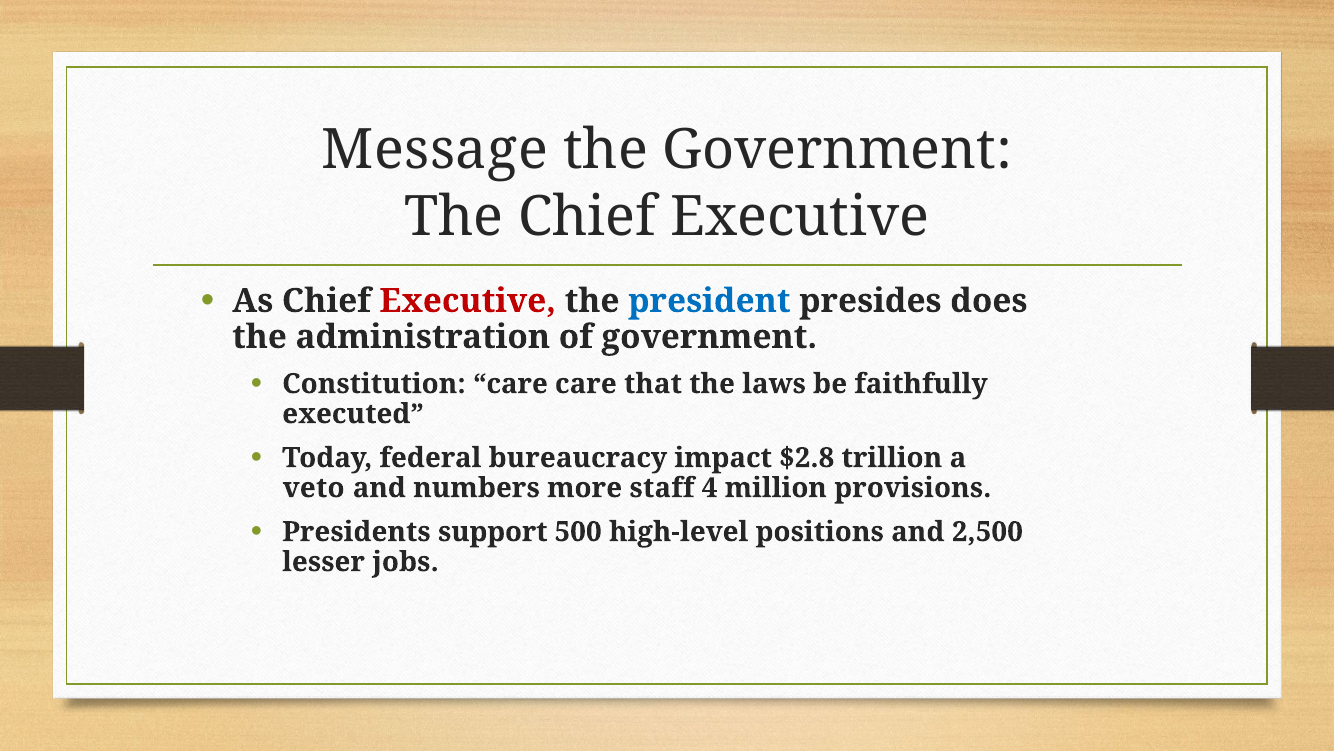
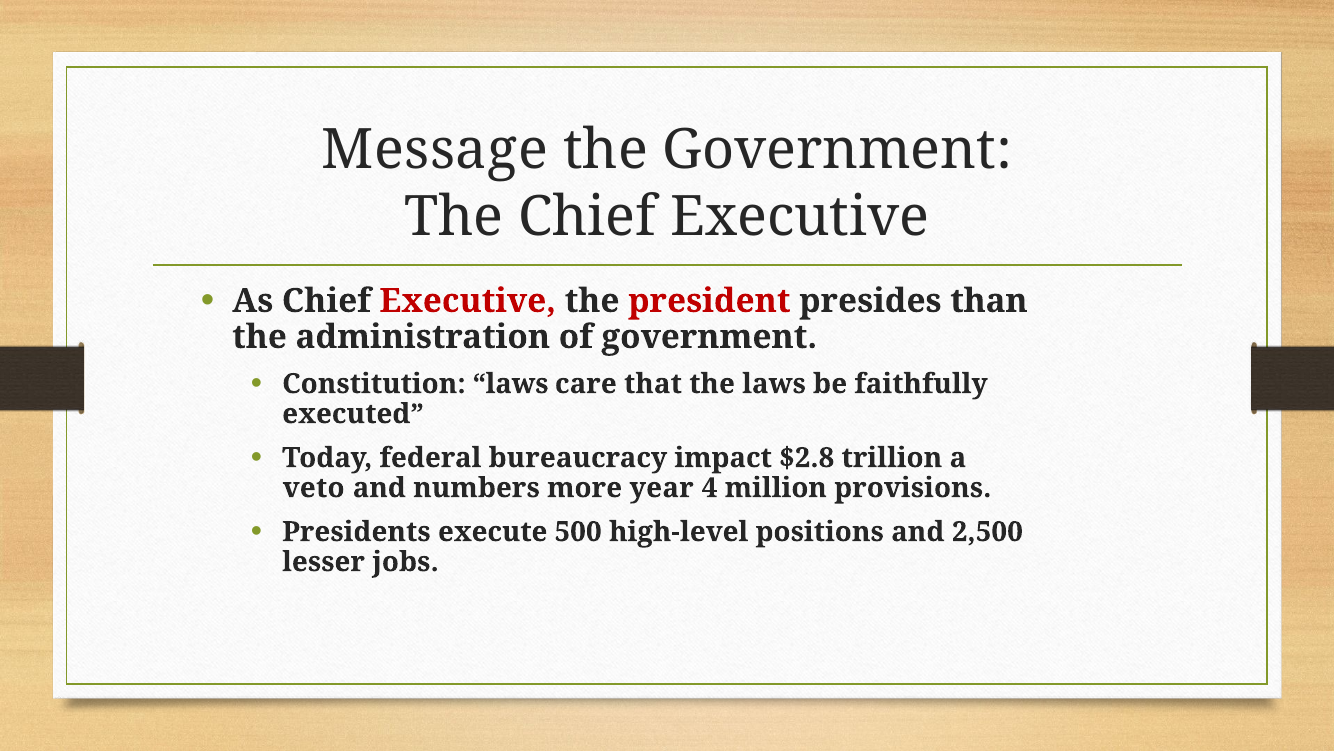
president colour: blue -> red (709, 301)
does: does -> than (989, 301)
Constitution care: care -> laws (510, 384)
staff: staff -> year (662, 488)
support: support -> execute (493, 531)
